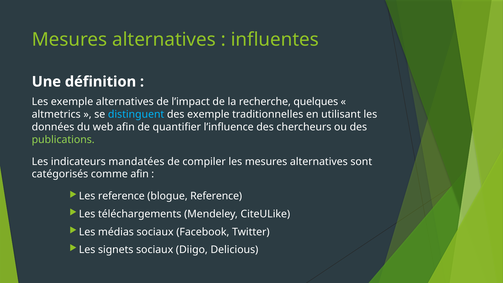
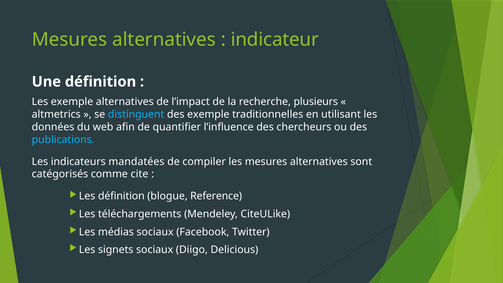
influentes: influentes -> indicateur (275, 40)
quelques: quelques -> plusieurs (316, 102)
publications colour: light green -> light blue (63, 140)
comme afin: afin -> cite (139, 174)
Les reference: reference -> définition (121, 196)
